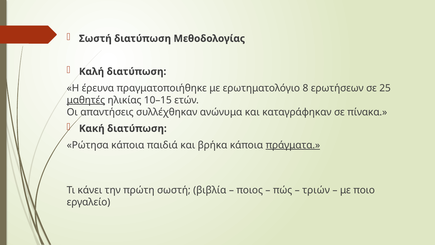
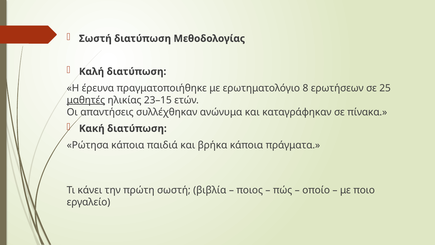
10–15: 10–15 -> 23–15 (158, 100)
πράγματα underline: present -> none (293, 145)
τριών: τριών -> οποίο (316, 190)
